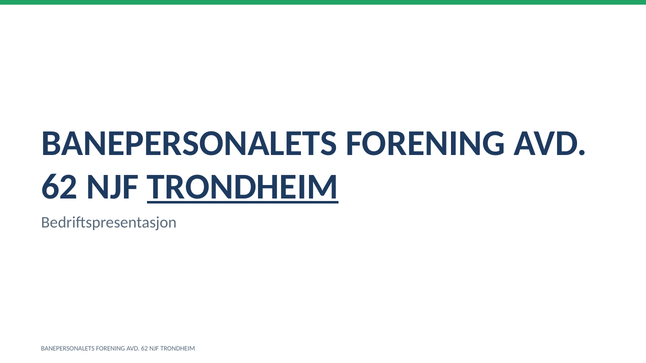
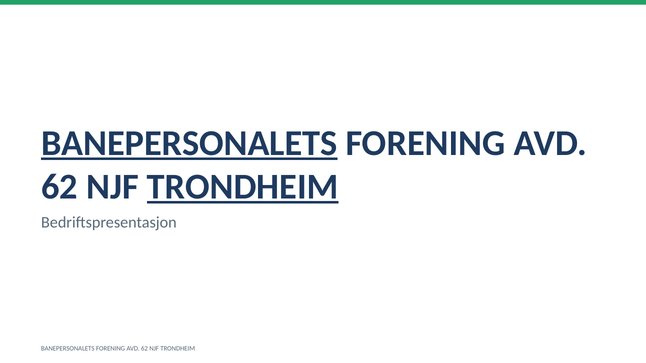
BANEPERSONALETS underline: none -> present (189, 143)
